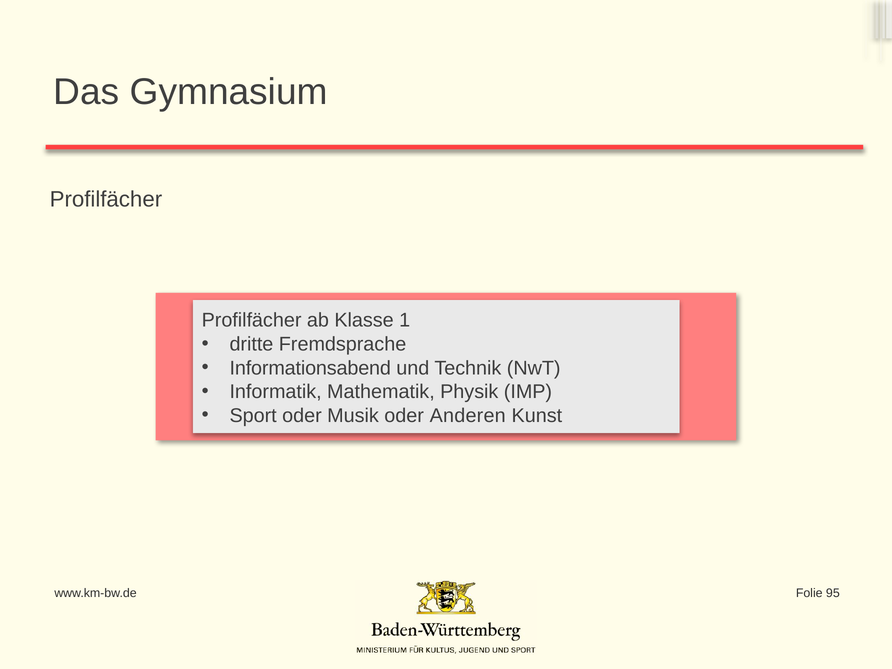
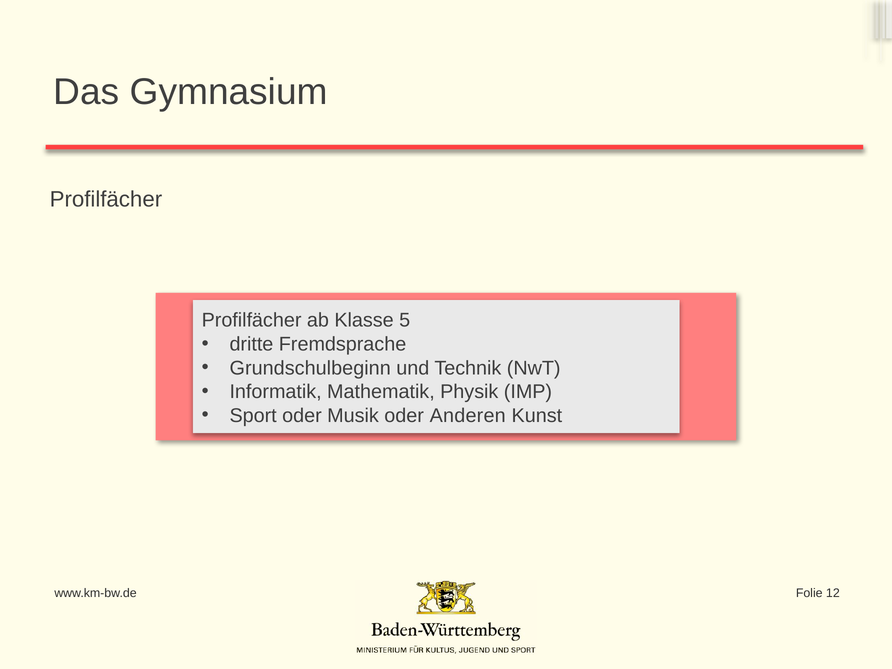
Klasse 1: 1 -> 5 (405, 320)
Informationsabend: Informationsabend -> Grundschulbeginn (310, 368)
95: 95 -> 12 (833, 593)
